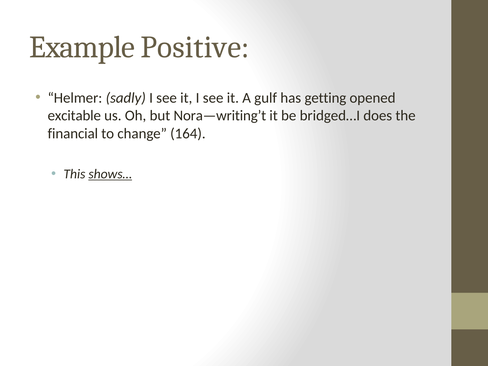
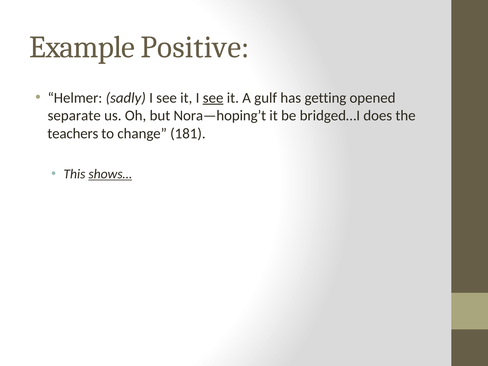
see underline: none -> present (213, 98)
excitable: excitable -> separate (74, 116)
Nora—writing’t: Nora—writing’t -> Nora—hoping’t (220, 116)
financial: financial -> teachers (73, 134)
164: 164 -> 181 (188, 134)
